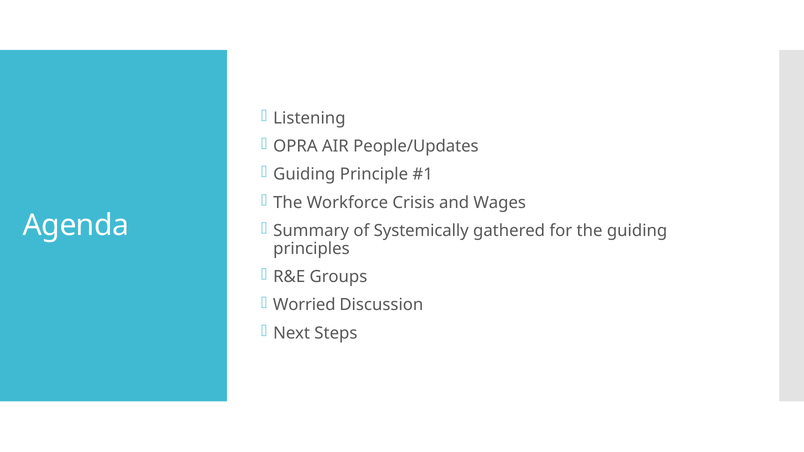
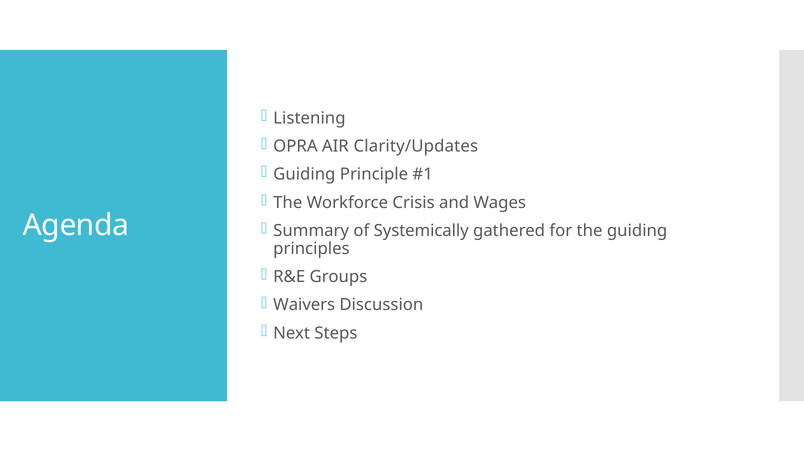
People/Updates: People/Updates -> Clarity/Updates (416, 146)
Worried: Worried -> Waivers (304, 305)
